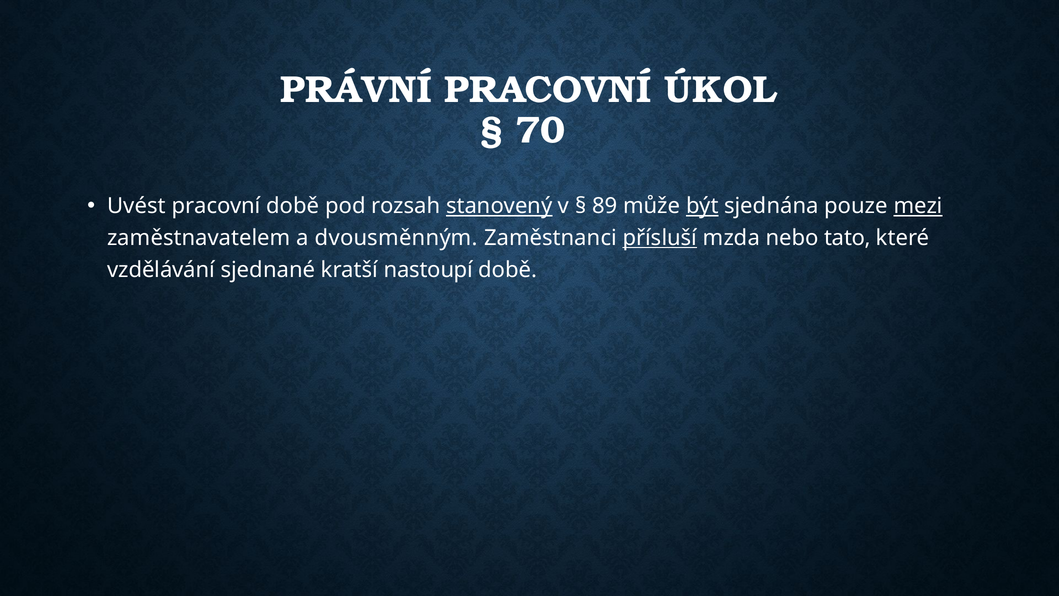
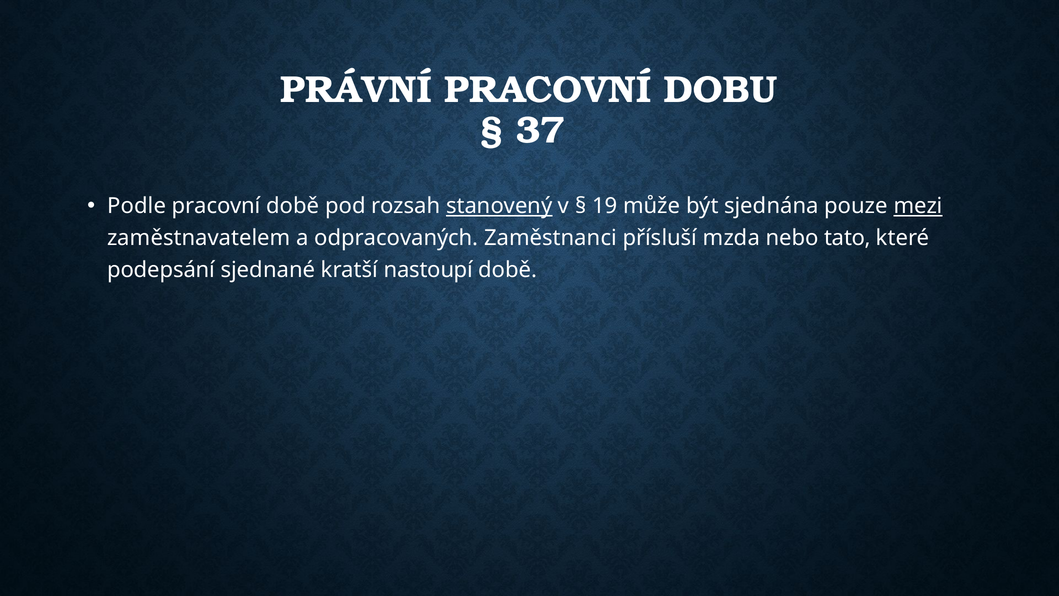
ÚKOL: ÚKOL -> DOBU (721, 90)
70: 70 -> 37 (540, 131)
Uvést: Uvést -> Podle (137, 206)
89: 89 -> 19 (605, 206)
být underline: present -> none (702, 206)
dvousměnným: dvousměnným -> odpracovaných (396, 238)
přísluší underline: present -> none (660, 238)
vzdělávání: vzdělávání -> podepsání (161, 270)
